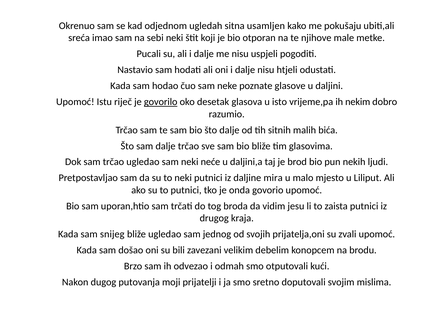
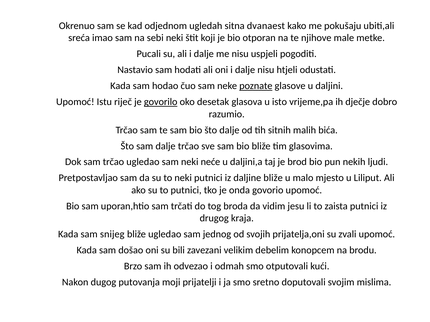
usamljen: usamljen -> dvanaest (266, 26)
poznate underline: none -> present (256, 86)
nekim: nekim -> dječje (358, 102)
daljine mira: mira -> bliže (273, 178)
